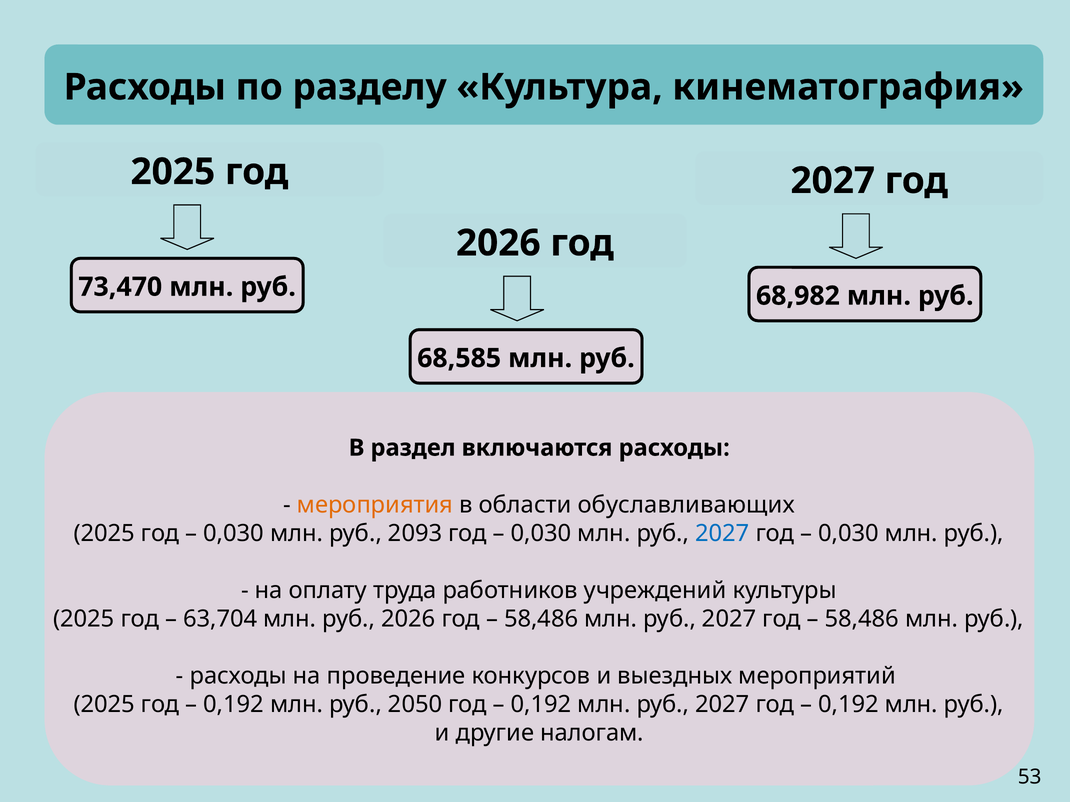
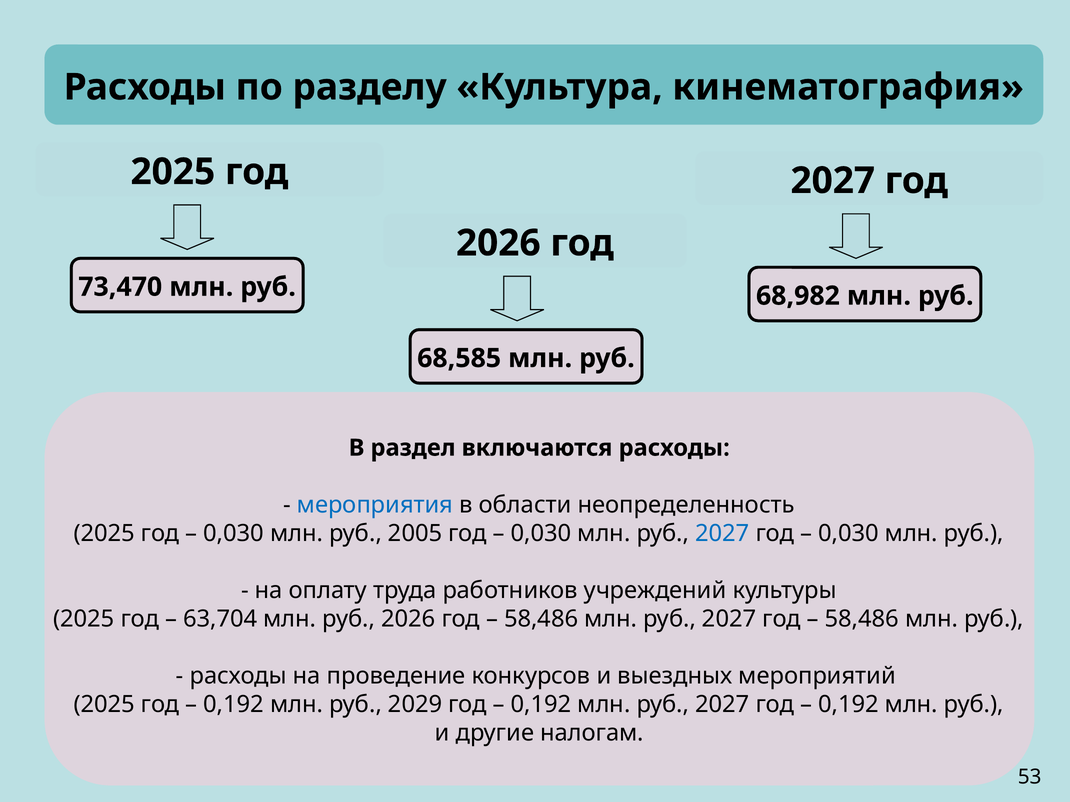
мероприятия colour: orange -> blue (375, 505)
обуславливающих: обуславливающих -> неопределенность (686, 505)
2093: 2093 -> 2005 (415, 534)
2050: 2050 -> 2029 (415, 705)
